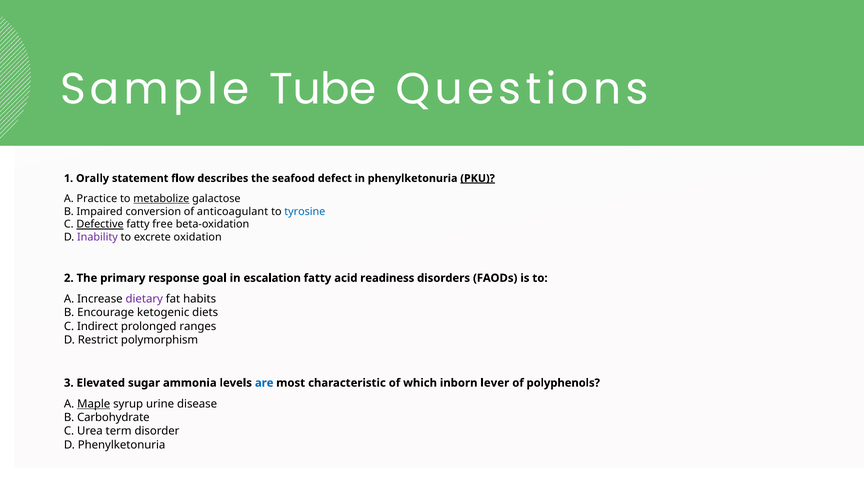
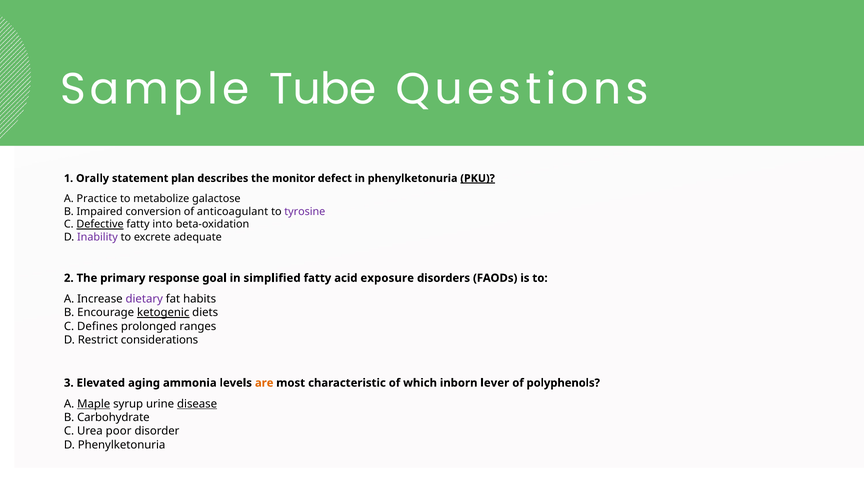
flow: flow -> plan (183, 178)
seafood: seafood -> monitor (294, 178)
metabolize underline: present -> none (161, 198)
tyrosine colour: blue -> purple (305, 211)
free: free -> into (163, 224)
oxidation: oxidation -> adequate (198, 237)
escalation: escalation -> simplified (272, 278)
readiness: readiness -> exposure (387, 278)
ketogenic underline: none -> present (163, 313)
Indirect: Indirect -> Defines (98, 326)
polymorphism: polymorphism -> considerations (160, 340)
sugar: sugar -> aging (144, 383)
are colour: blue -> orange (264, 383)
disease underline: none -> present (197, 404)
term: term -> poor (119, 431)
